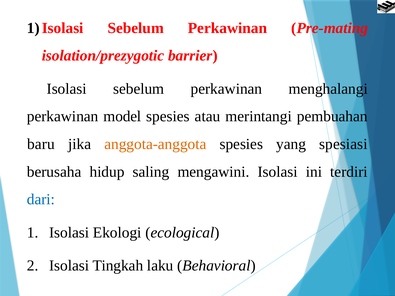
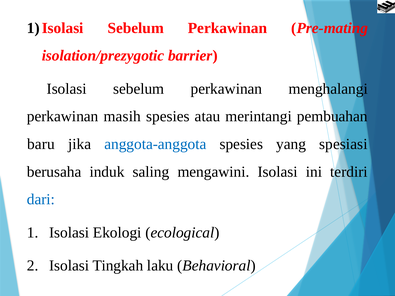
model: model -> masih (122, 117)
anggota-anggota colour: orange -> blue (155, 144)
hidup: hidup -> induk (107, 172)
